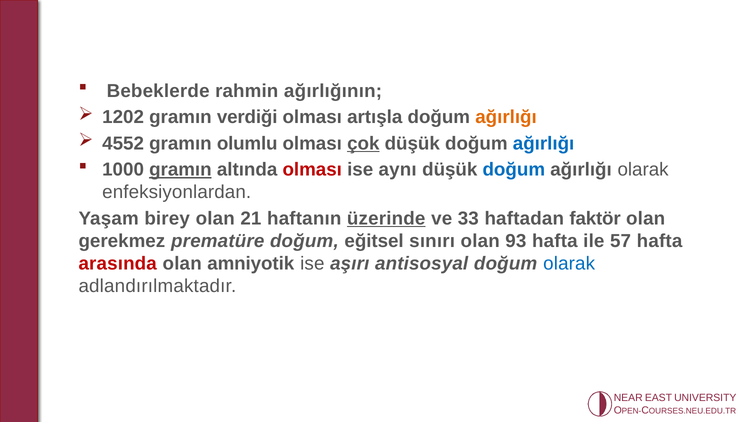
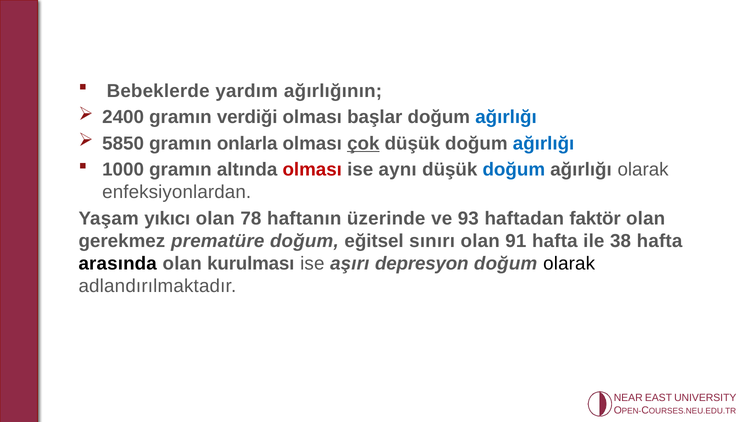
rahmin: rahmin -> yardım (247, 91)
1202: 1202 -> 2400 (123, 117)
artışla: artışla -> başlar (375, 117)
ağırlığı colour: orange -> blue (506, 117)
4552: 4552 -> 5850 (123, 144)
olumlu: olumlu -> onlarla (247, 144)
gramın underline: present -> none (180, 170)
birey: birey -> yıkıcı (167, 219)
21: 21 -> 78 (251, 219)
üzerinde underline: present -> none (386, 219)
33: 33 -> 93 (468, 219)
93: 93 -> 91 (516, 241)
57: 57 -> 38 (621, 241)
arasında colour: red -> black (118, 264)
amniyotik: amniyotik -> kurulması (251, 264)
antisosyal: antisosyal -> depresyon (422, 264)
olarak colour: blue -> black (569, 264)
